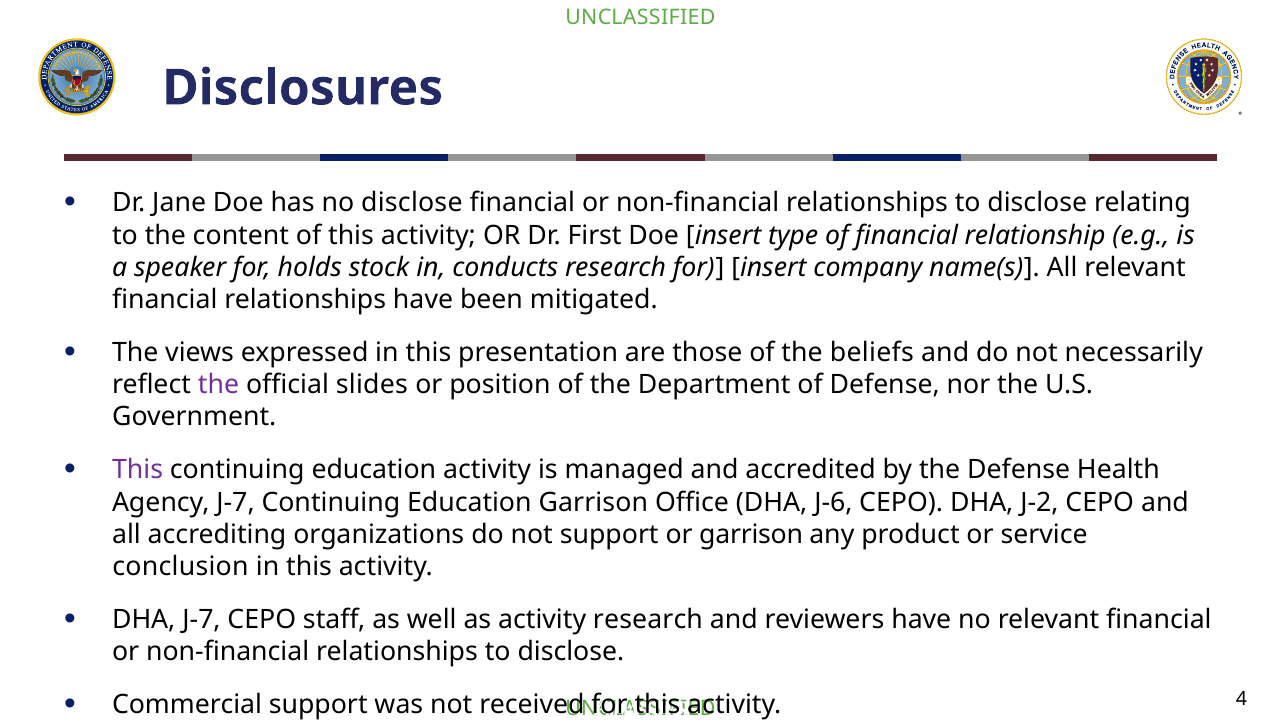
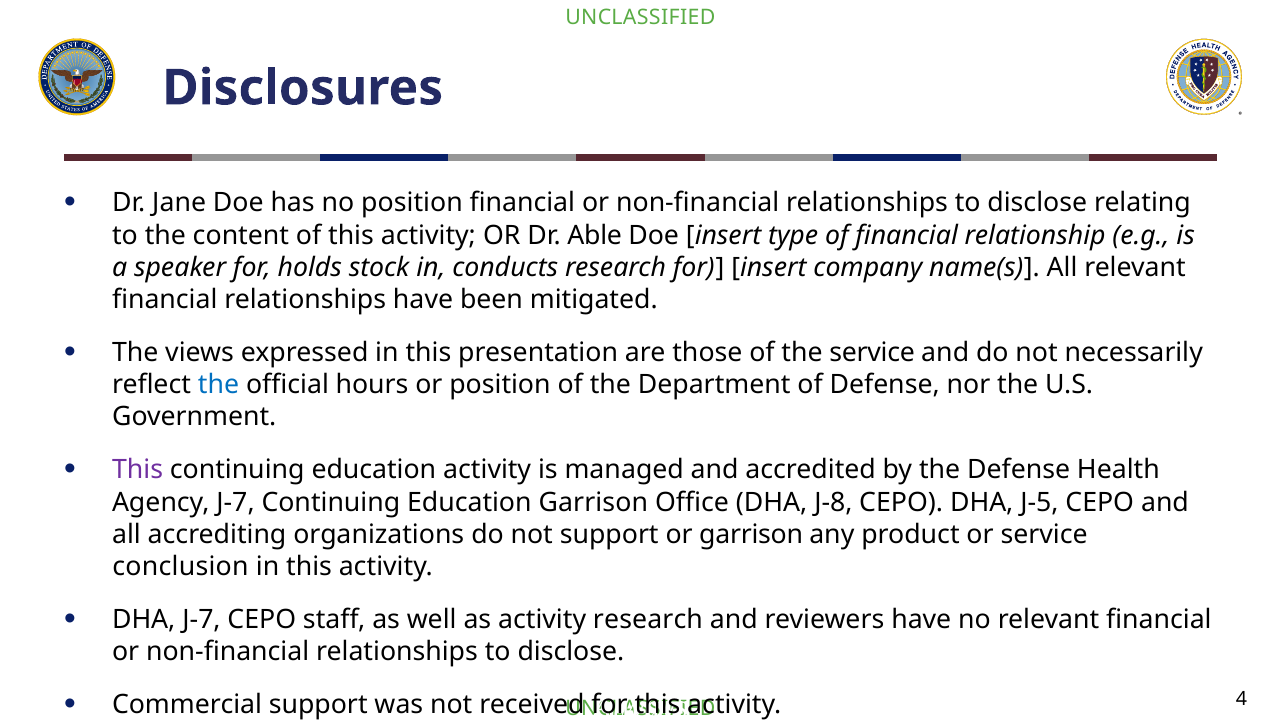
no disclose: disclose -> position (412, 203)
First: First -> Able (595, 235)
the beliefs: beliefs -> service (872, 352)
the colour: purple -> blue (219, 385)
slides: slides -> hours (372, 385)
J-6: J-6 -> J-8 (833, 502)
J-2: J-2 -> J-5 (1039, 502)
